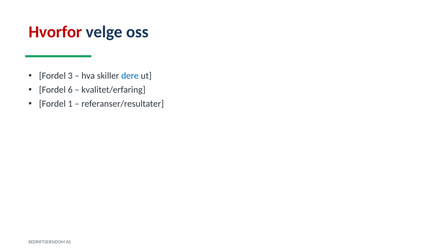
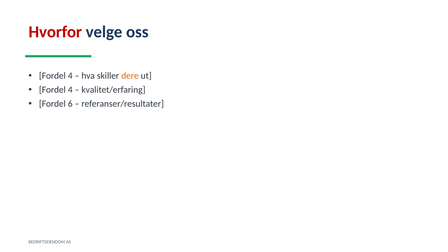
3: 3 -> 4 (70, 76)
dere colour: blue -> orange (130, 76)
6: 6 -> 4 (70, 90)
1: 1 -> 6 (70, 104)
